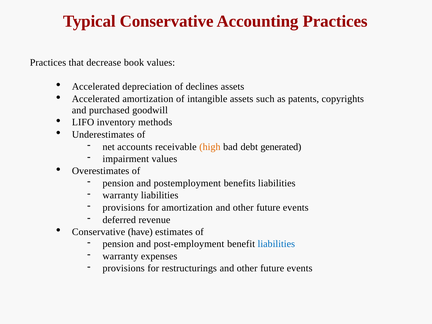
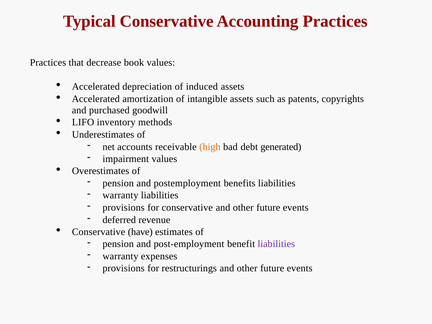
declines: declines -> induced (202, 87)
for amortization: amortization -> conservative (187, 207)
liabilities colour: blue -> purple (276, 244)
